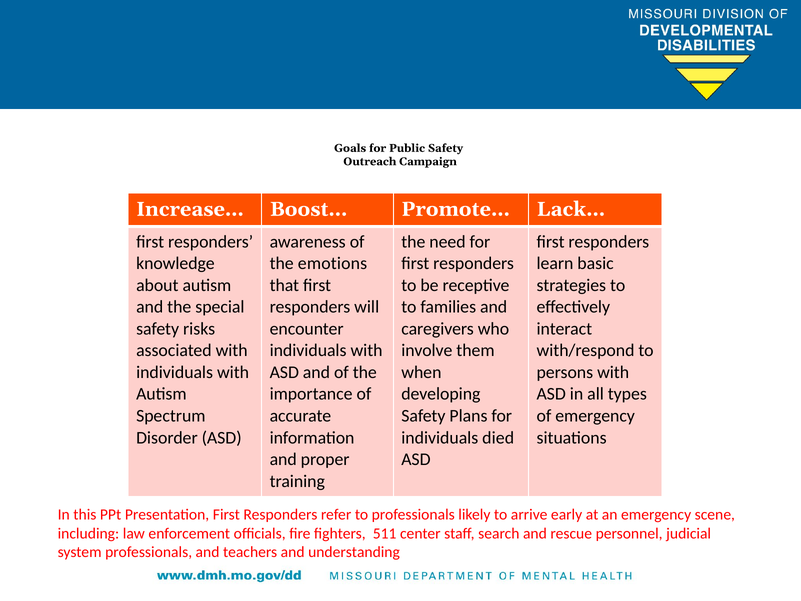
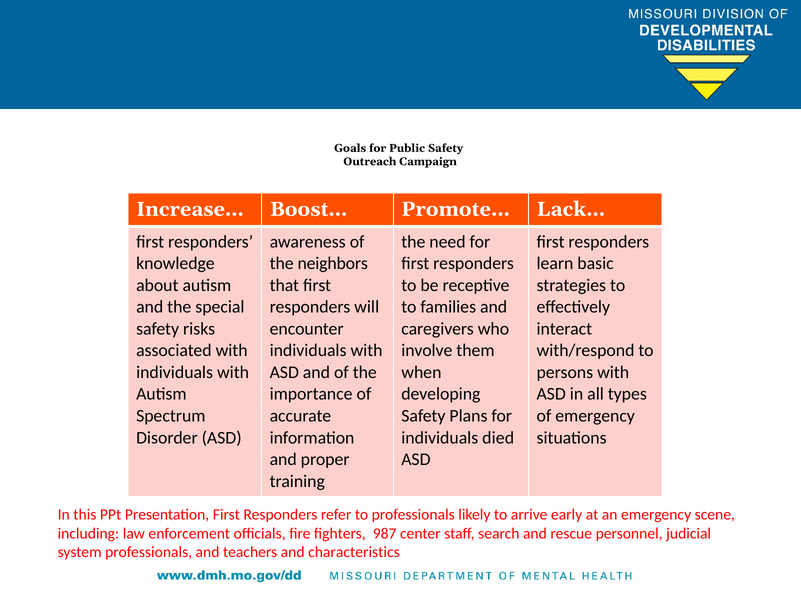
emotions: emotions -> neighbors (333, 263)
511: 511 -> 987 (385, 533)
understanding: understanding -> characteristics (354, 552)
